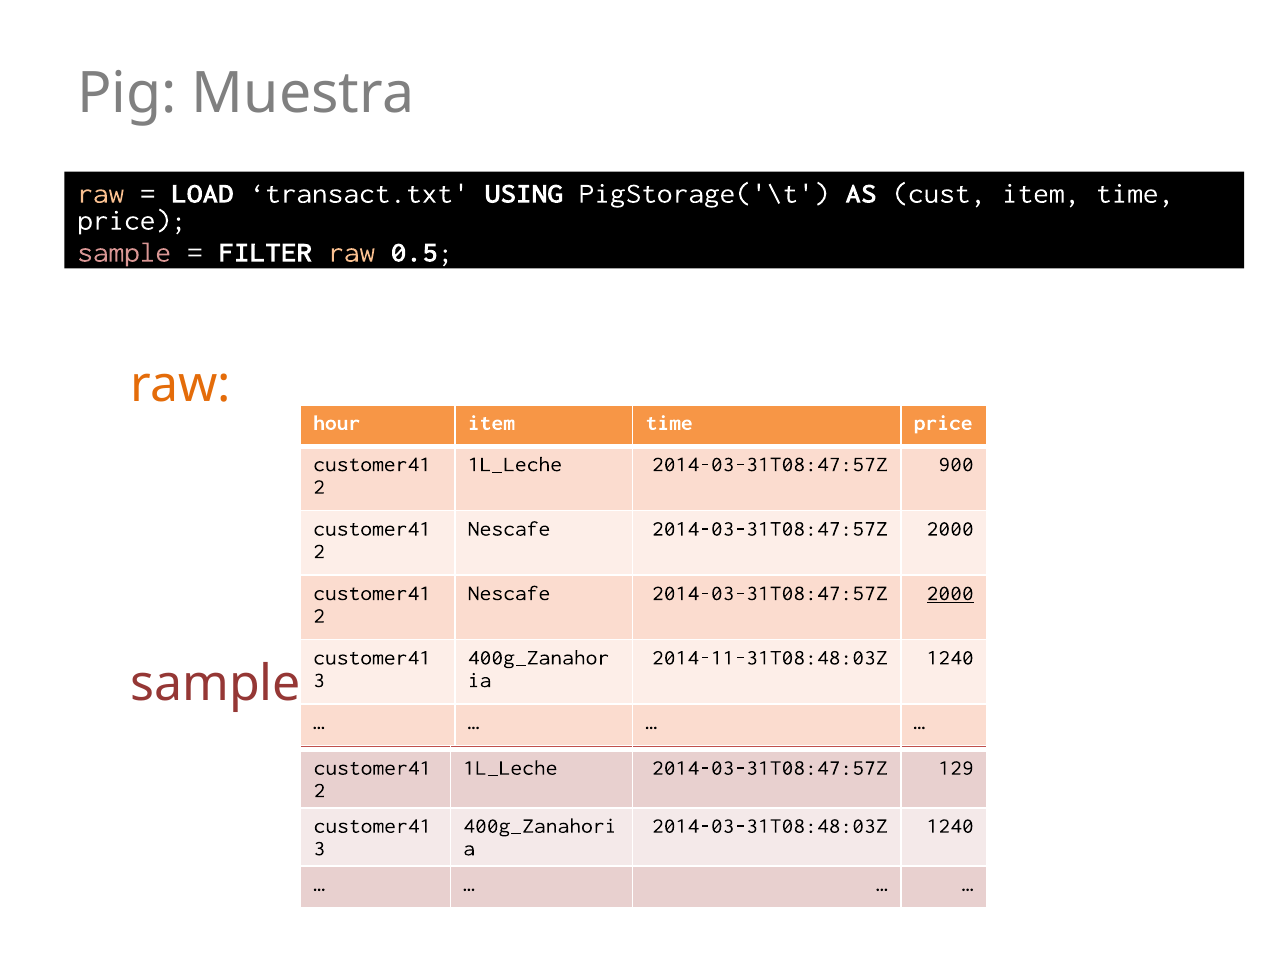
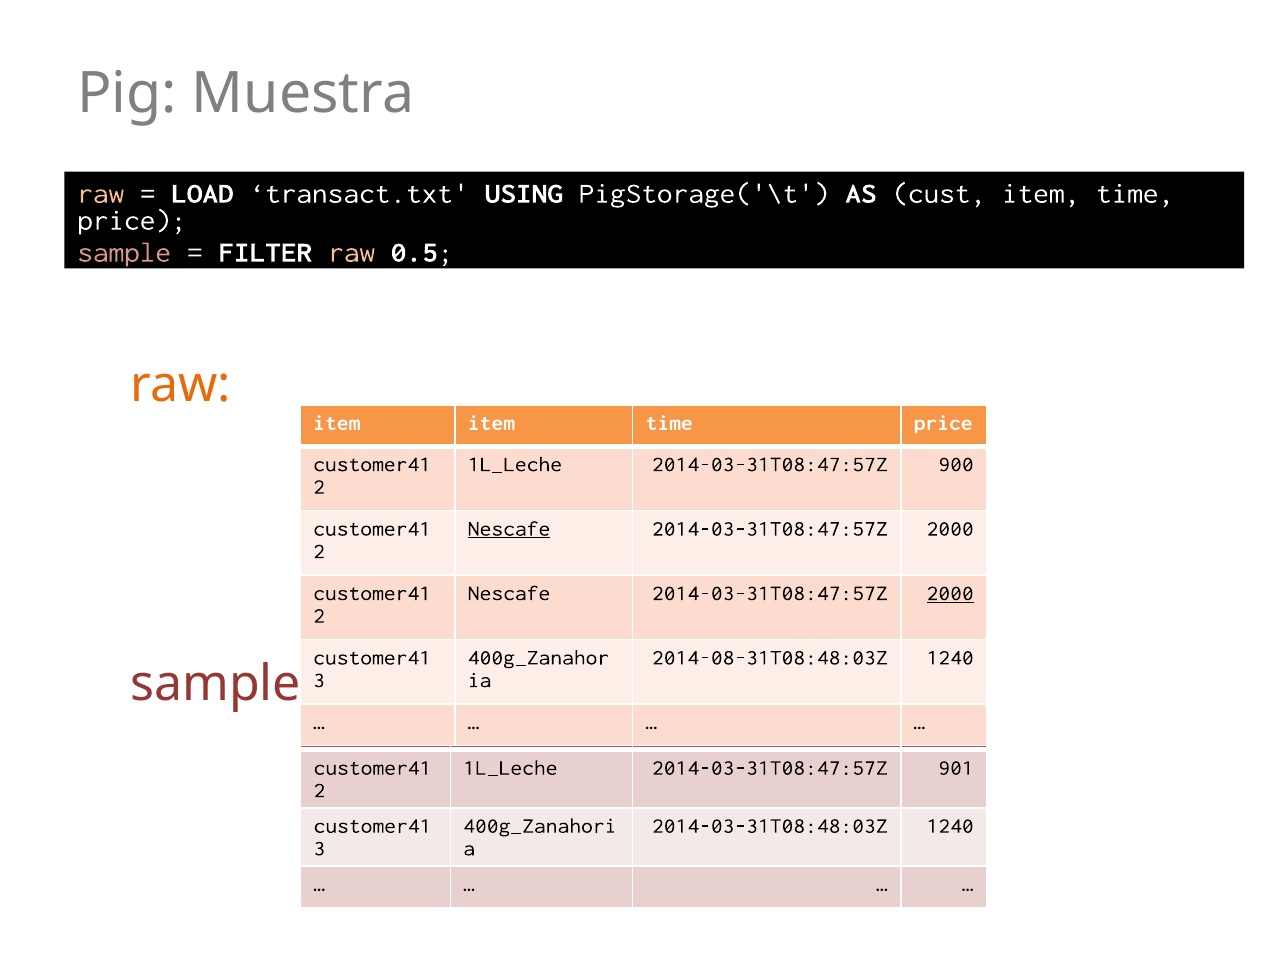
hour: hour -> item (337, 422)
Nescafe underline: none -> present (509, 528)
2014-11-31T08:48:03Z: 2014-11-31T08:48:03Z -> 2014-08-31T08:48:03Z (770, 657)
129: 129 -> 901 (956, 767)
